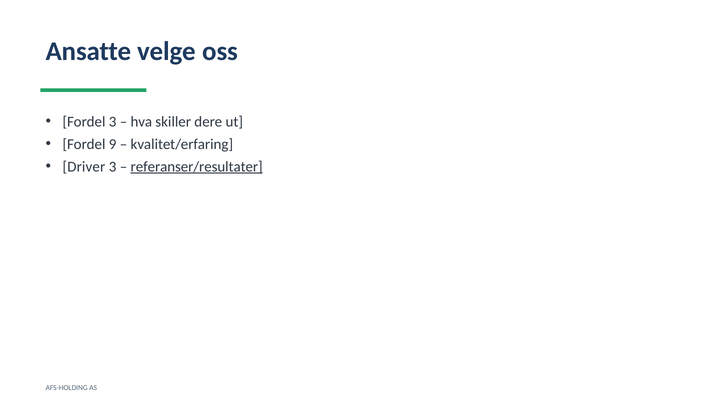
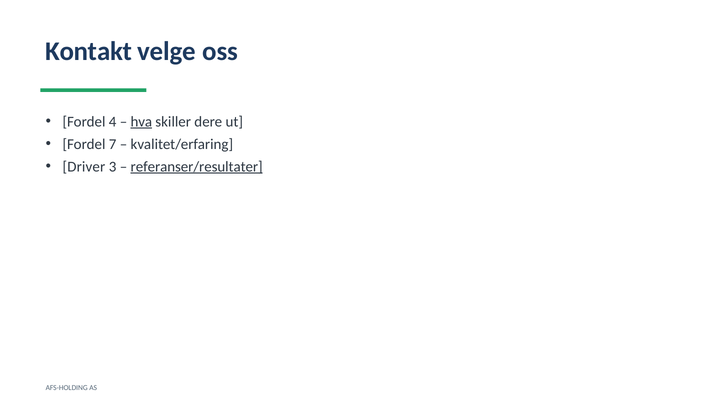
Ansatte: Ansatte -> Kontakt (89, 51)
Fordel 3: 3 -> 4 (113, 122)
hva underline: none -> present (141, 122)
9: 9 -> 7 (113, 144)
